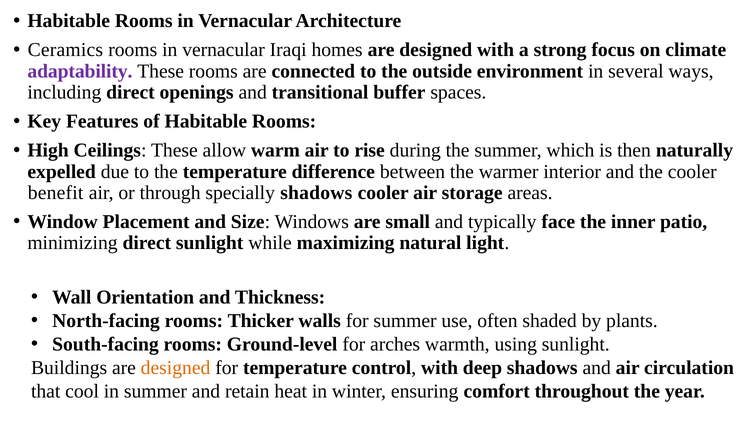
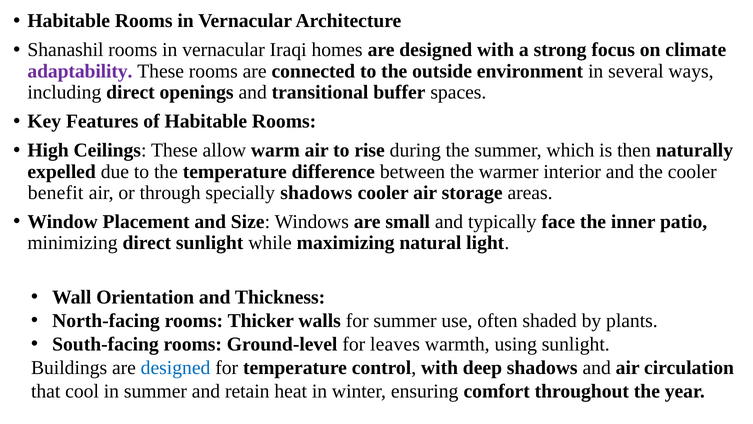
Ceramics: Ceramics -> Shanashil (65, 50)
arches: arches -> leaves (395, 344)
designed colour: orange -> blue (176, 367)
